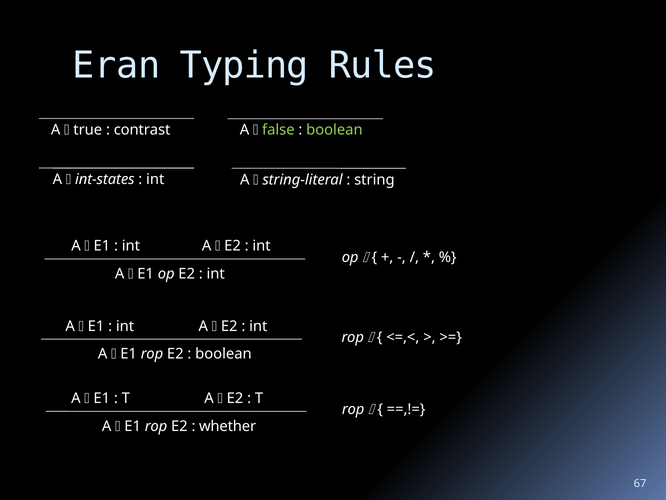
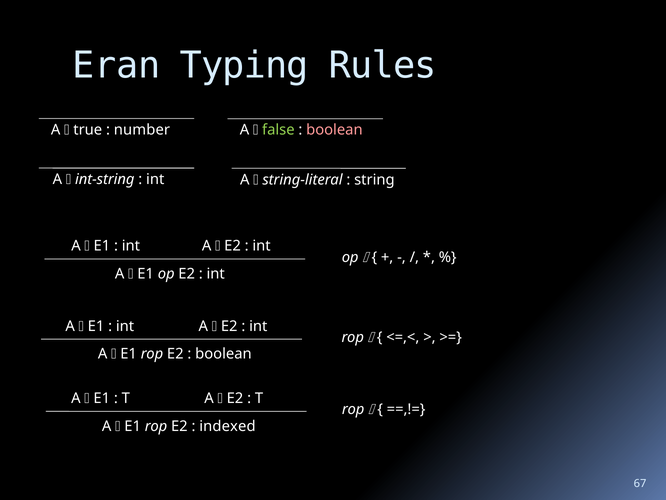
contrast: contrast -> number (142, 130)
boolean colour: light green -> pink (334, 130)
int-states: int-states -> int-string (105, 179)
whether: whether -> indexed (227, 426)
